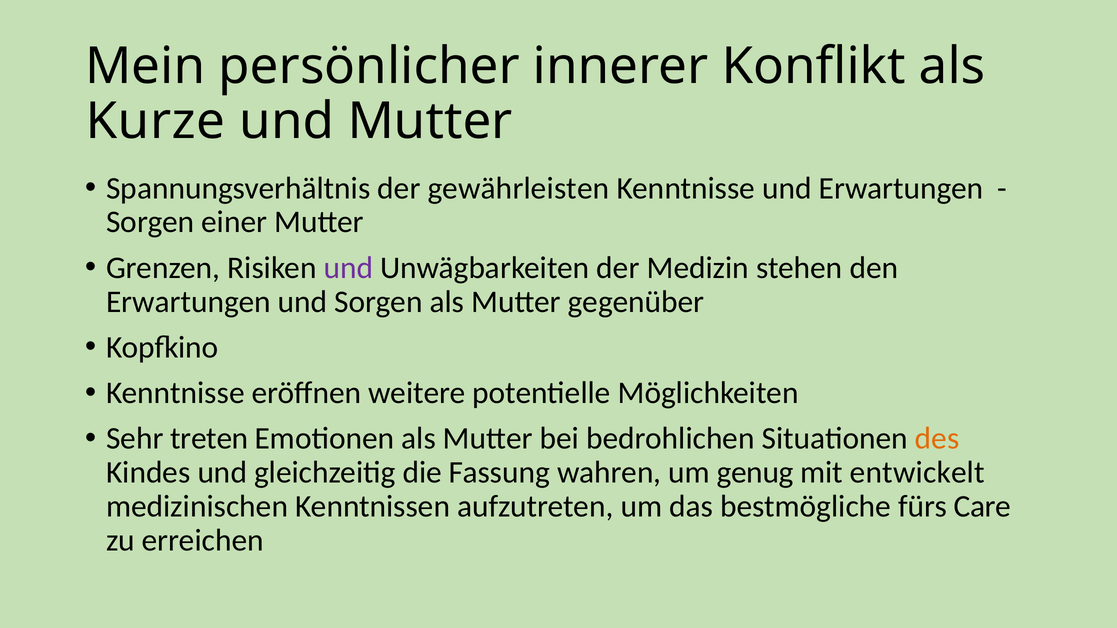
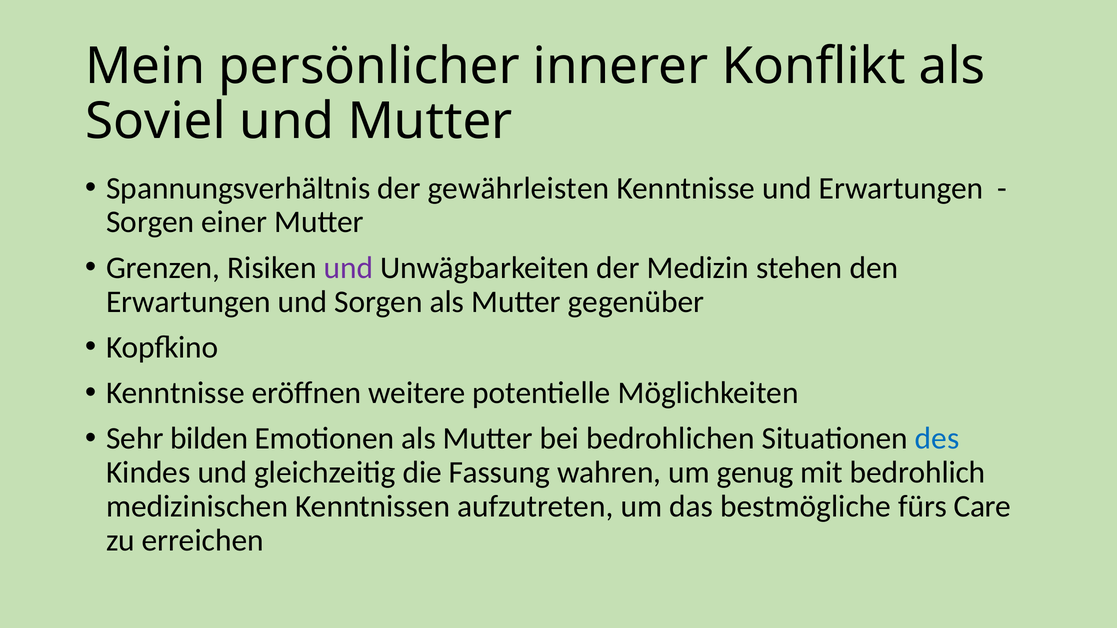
Kurze: Kurze -> Soviel (156, 121)
treten: treten -> bilden (209, 439)
des colour: orange -> blue (937, 439)
entwickelt: entwickelt -> bedrohlich (918, 473)
